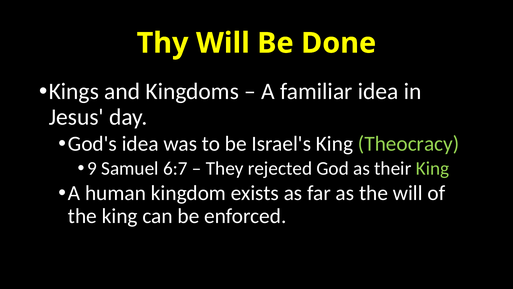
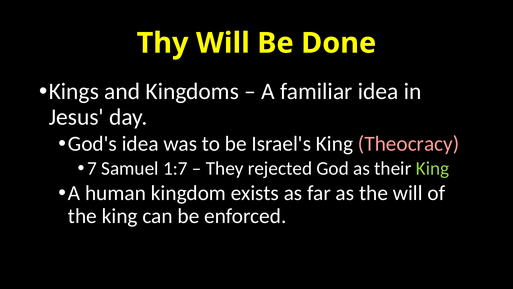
Theocracy colour: light green -> pink (409, 144)
9: 9 -> 7 (92, 168)
6:7: 6:7 -> 1:7 (175, 168)
